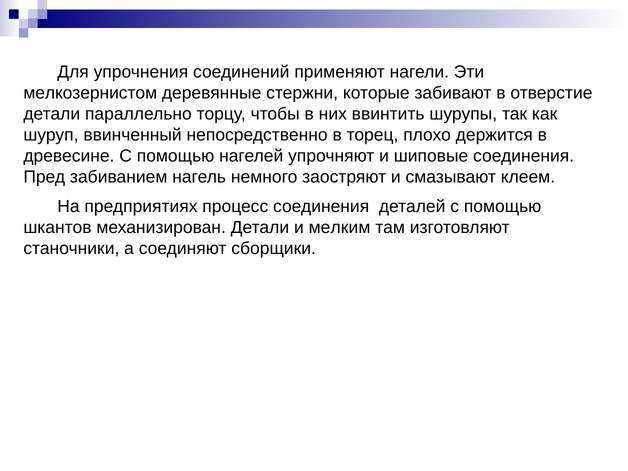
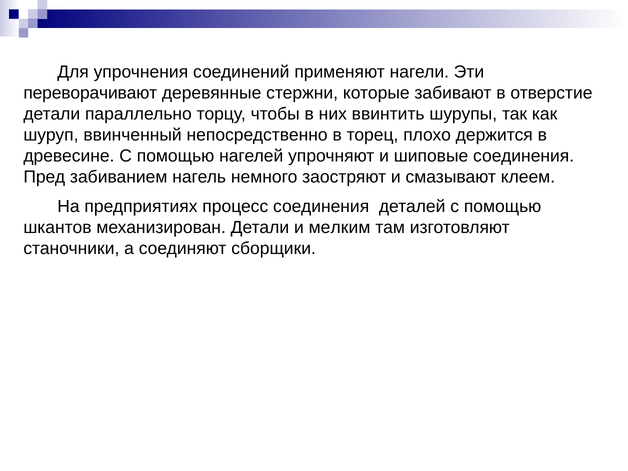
мелкозернистом: мелкозернистом -> переворачивают (90, 93)
